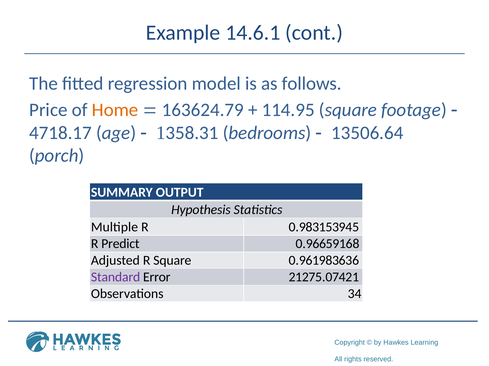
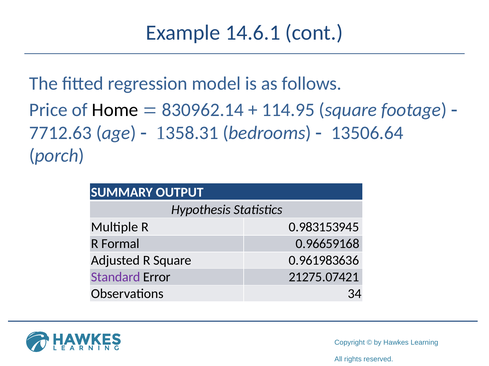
Home colour: orange -> black (115, 110)
163624.79: 163624.79 -> 830962.14 (203, 110)
4718.17: 4718.17 -> 7712.63 (61, 133)
Predict: Predict -> Formal (120, 244)
